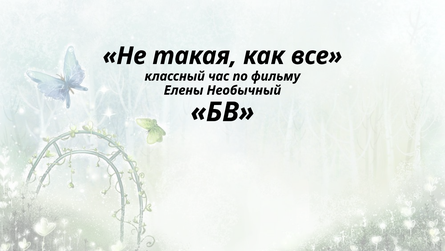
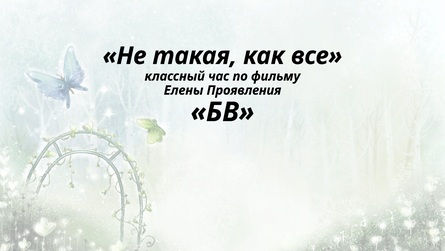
Необычный: Необычный -> Проявления (244, 90)
